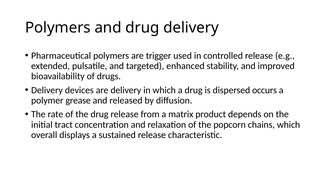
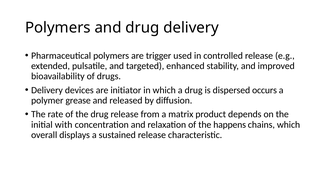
are delivery: delivery -> initiator (126, 90)
tract: tract -> with (64, 124)
popcorn: popcorn -> happens (230, 124)
